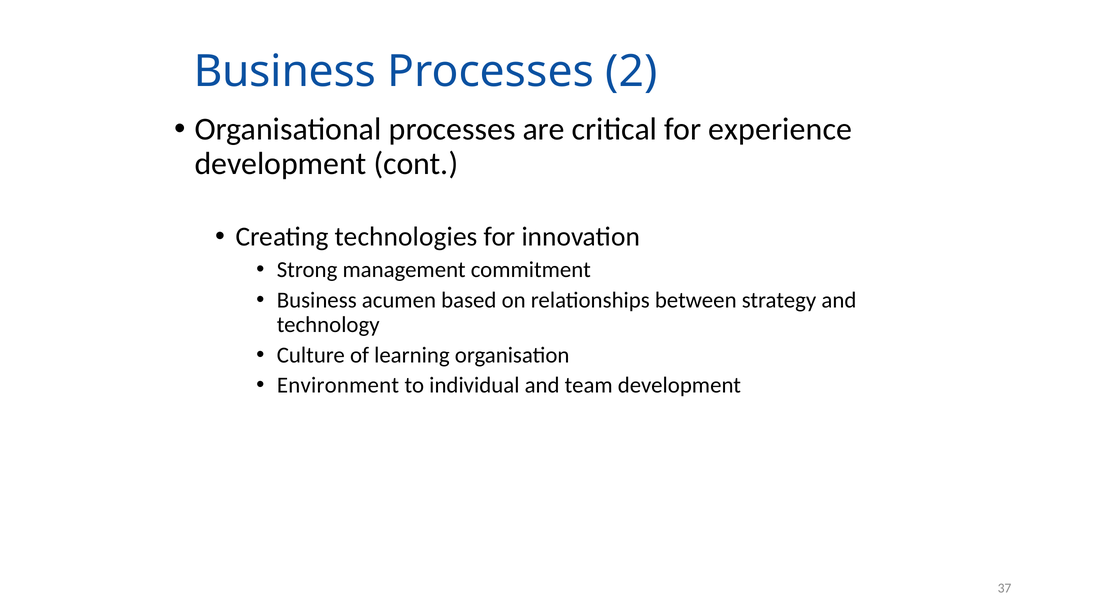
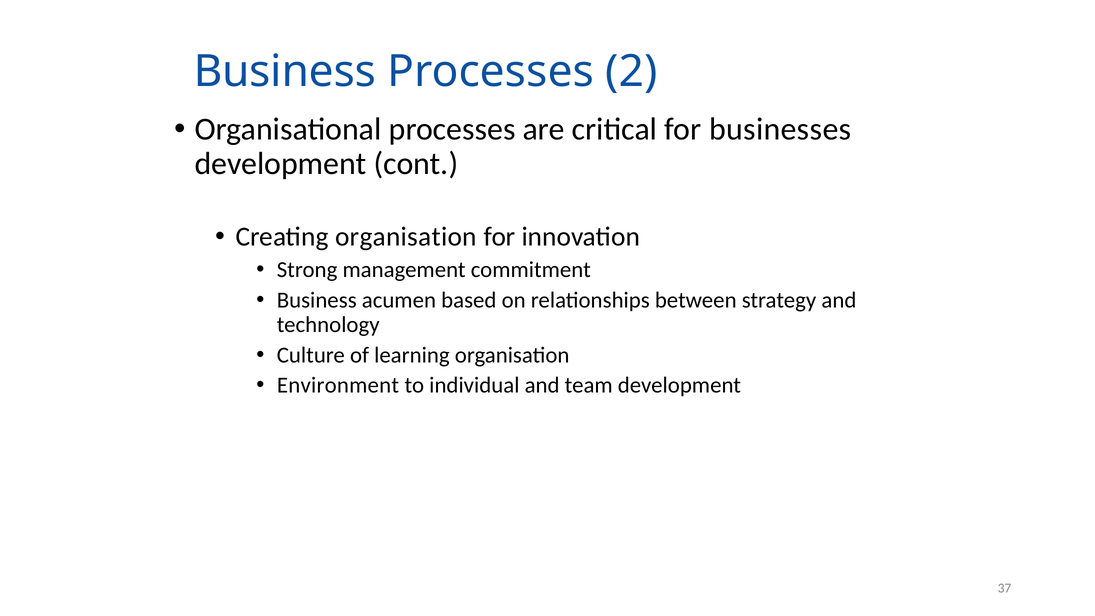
experience: experience -> businesses (780, 129)
Creating technologies: technologies -> organisation (406, 237)
